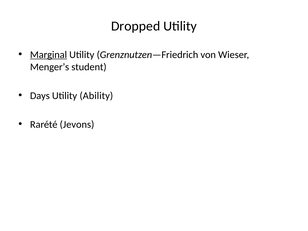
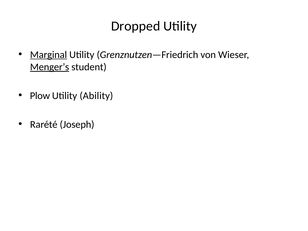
Menger’s underline: none -> present (50, 67)
Days: Days -> Plow (40, 96)
Jevons: Jevons -> Joseph (77, 124)
